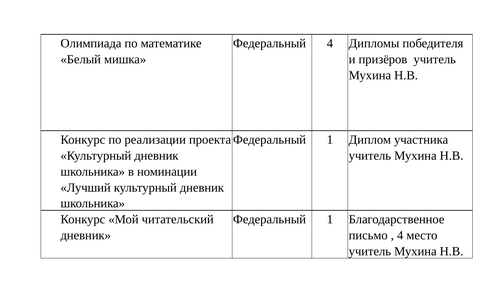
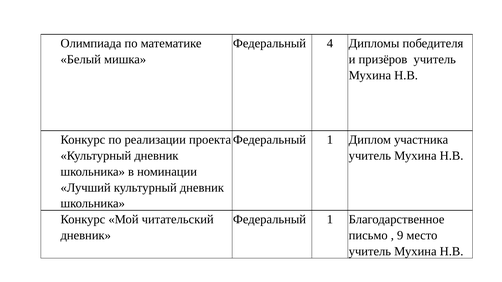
4: 4 -> 9 (400, 236)
